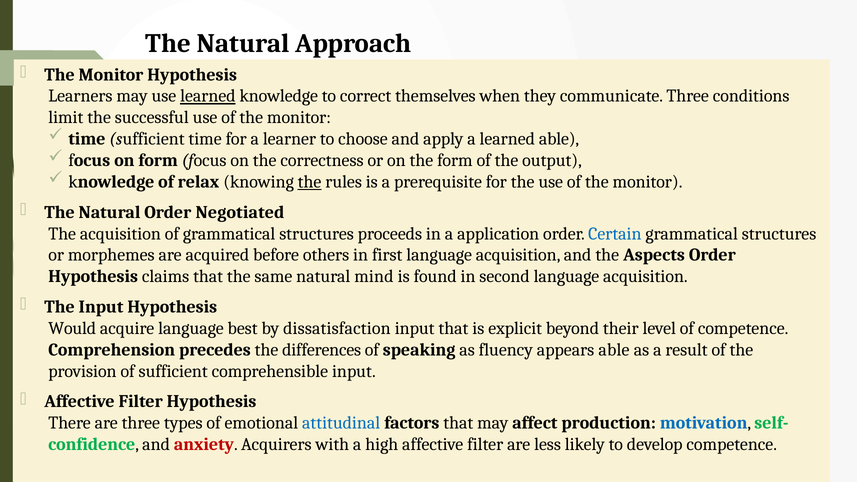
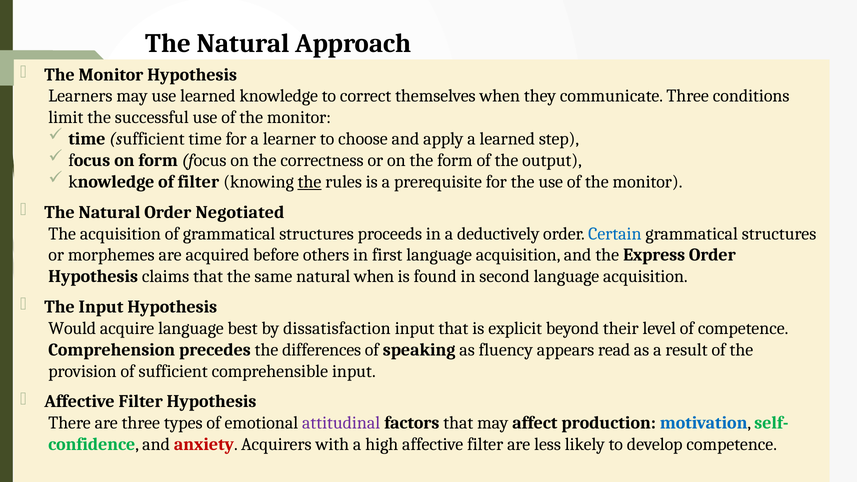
learned underline: present -> none (208, 96)
learned able: able -> step (559, 139)
of relax: relax -> filter (198, 182)
application: application -> deductively (498, 234)
Aspects: Aspects -> Express (654, 255)
natural mind: mind -> when (374, 277)
appears able: able -> read (614, 350)
attitudinal colour: blue -> purple (341, 423)
